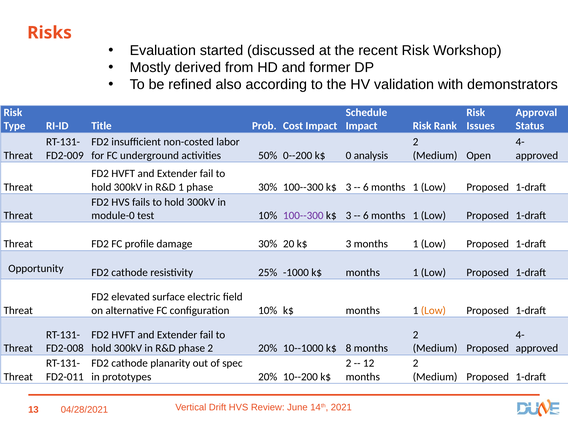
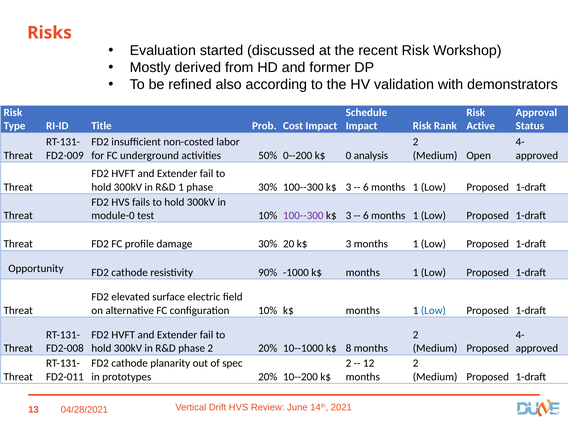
Issues: Issues -> Active (481, 126)
25%: 25% -> 90% (268, 272)
Low colour: orange -> blue (433, 310)
